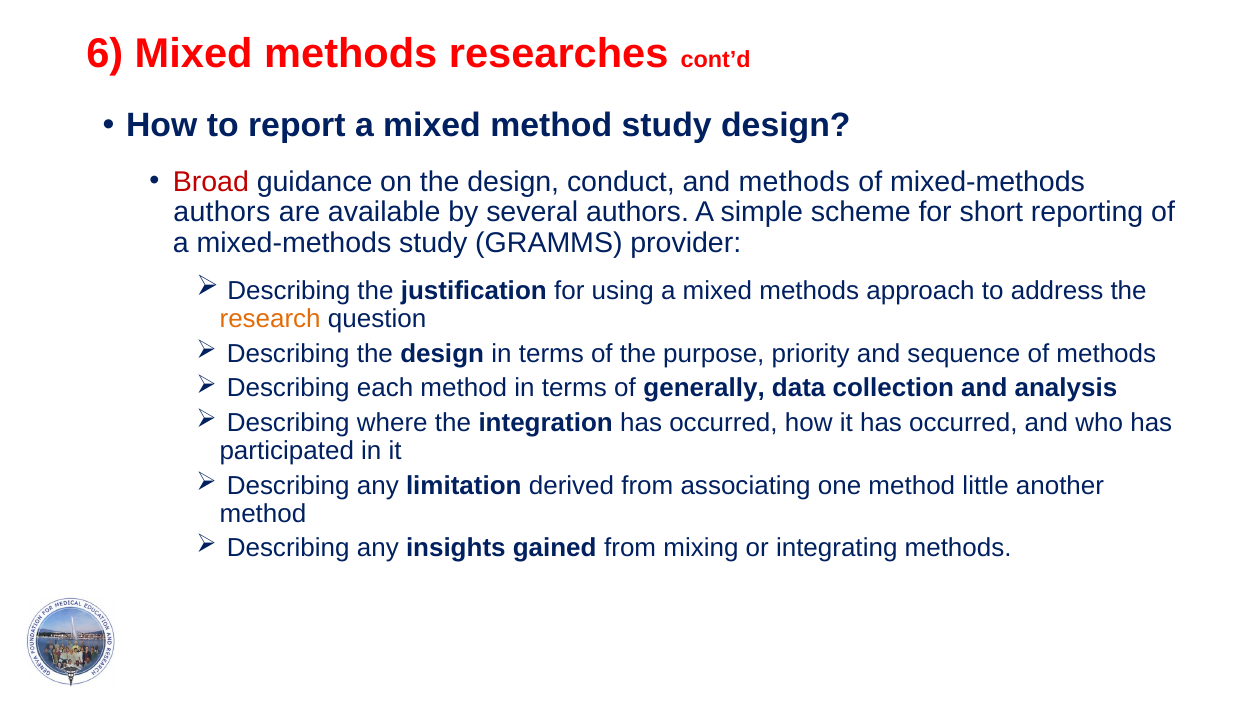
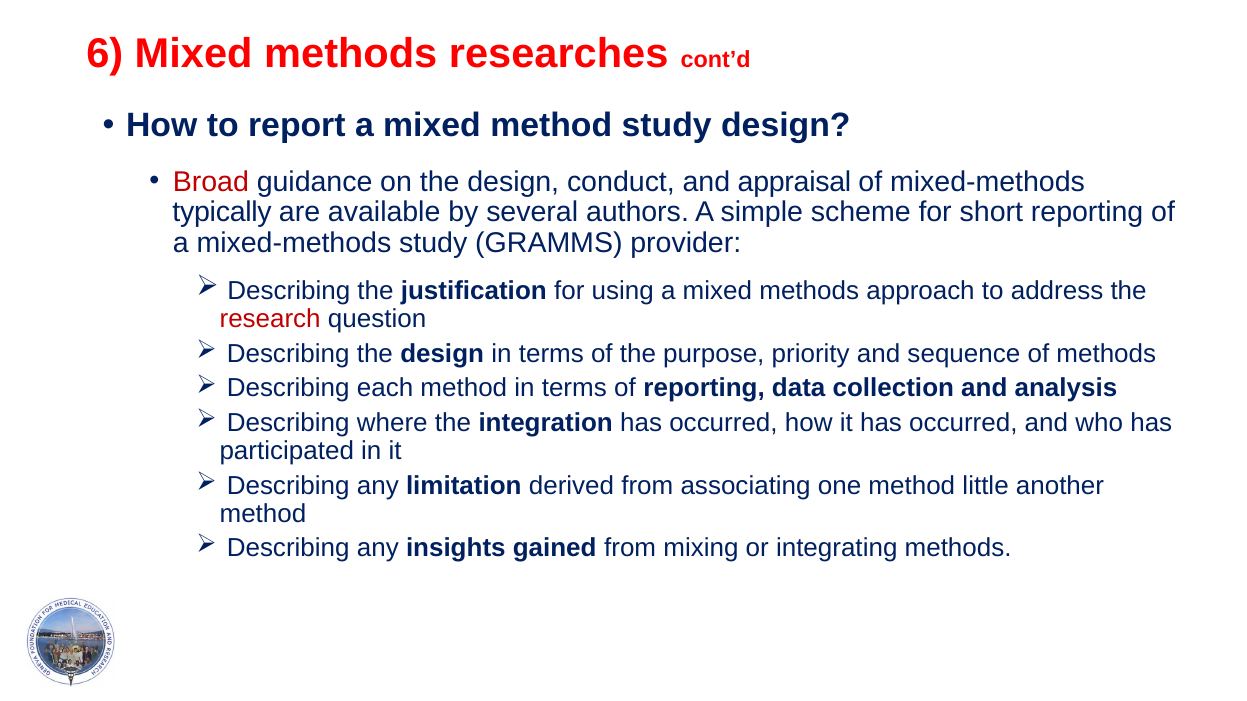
and methods: methods -> appraisal (794, 182)
authors: authors -> typically (222, 213)
research colour: orange -> red (270, 320)
of generally: generally -> reporting (704, 389)
